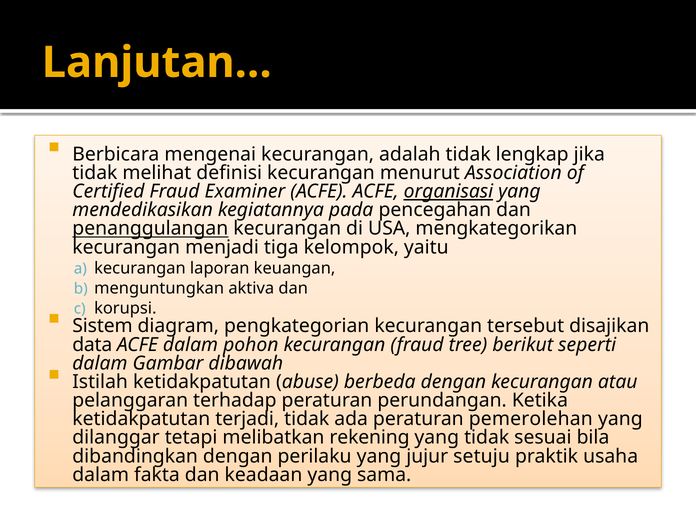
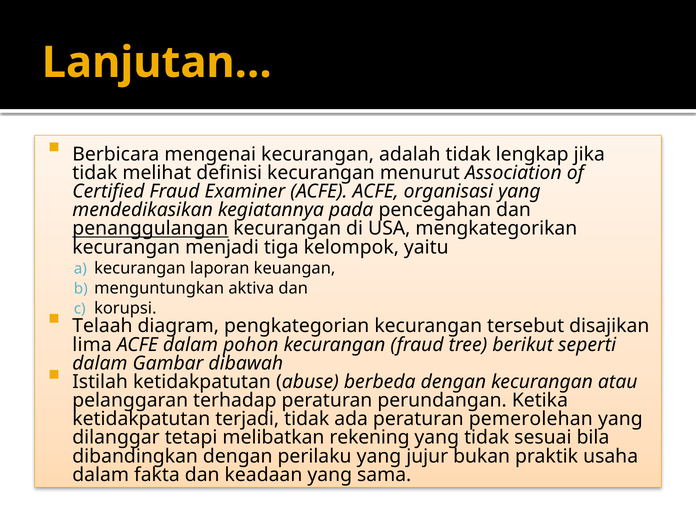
organisasi underline: present -> none (448, 191)
Sistem: Sistem -> Telaah (102, 326)
data: data -> lima (92, 345)
setuju: setuju -> bukan (482, 456)
